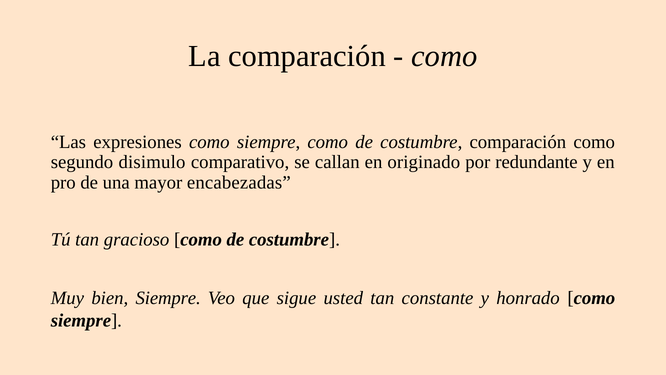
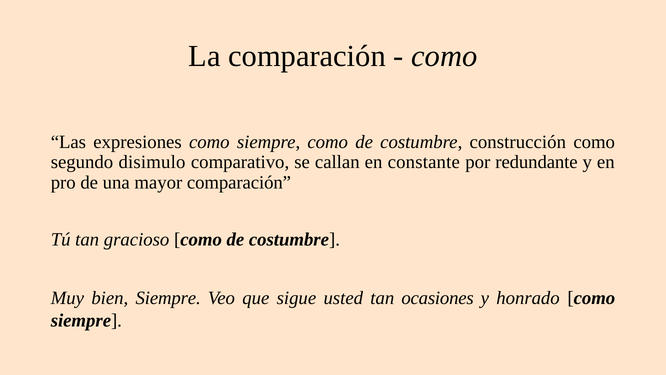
costumbre comparación: comparación -> construcción (518, 142)
originado: originado -> constante (424, 162)
mayor encabezadas: encabezadas -> comparación (239, 182)
constante: constante -> ocasiones (438, 298)
